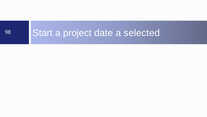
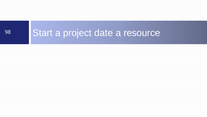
selected: selected -> resource (142, 33)
